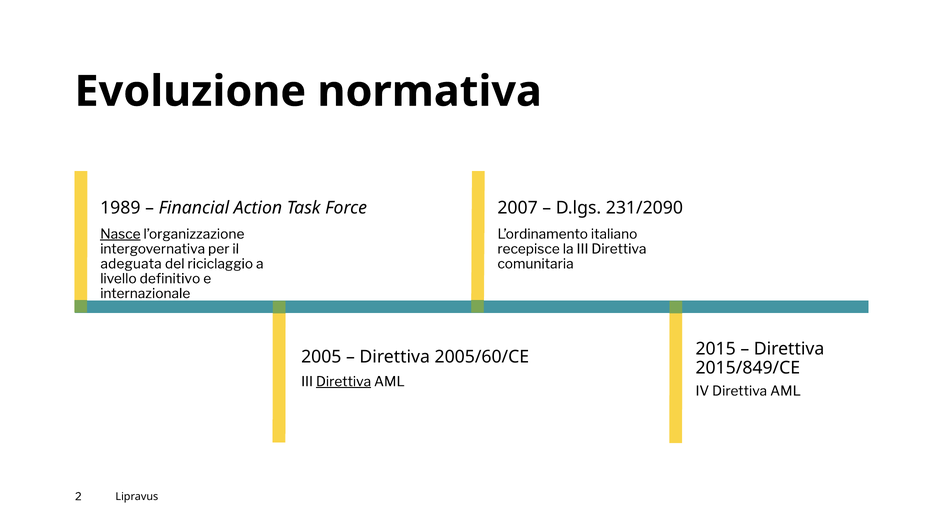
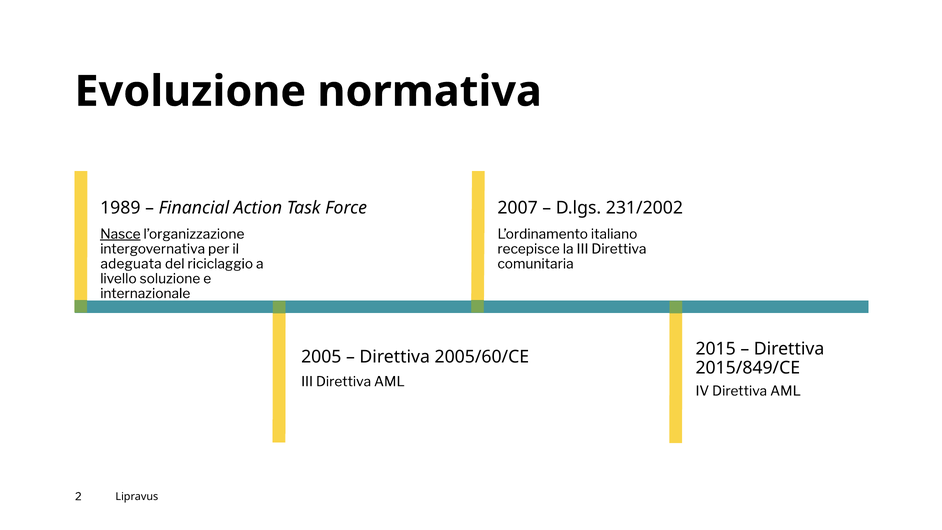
231/2090: 231/2090 -> 231/2002 (644, 208)
definitivo: definitivo -> soluzione (170, 279)
Direttiva underline: present -> none (344, 382)
